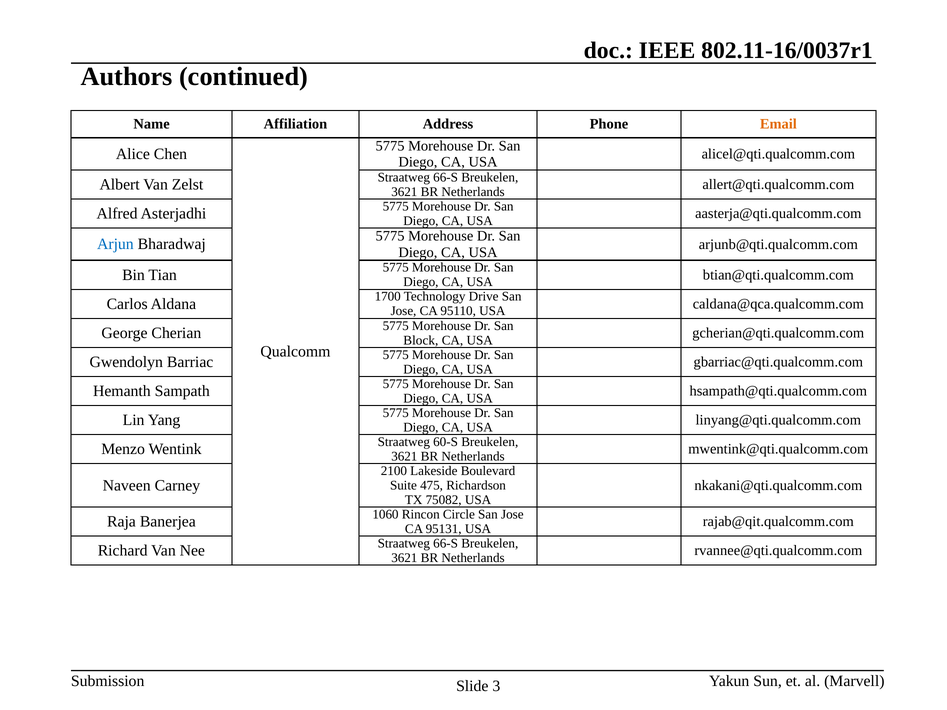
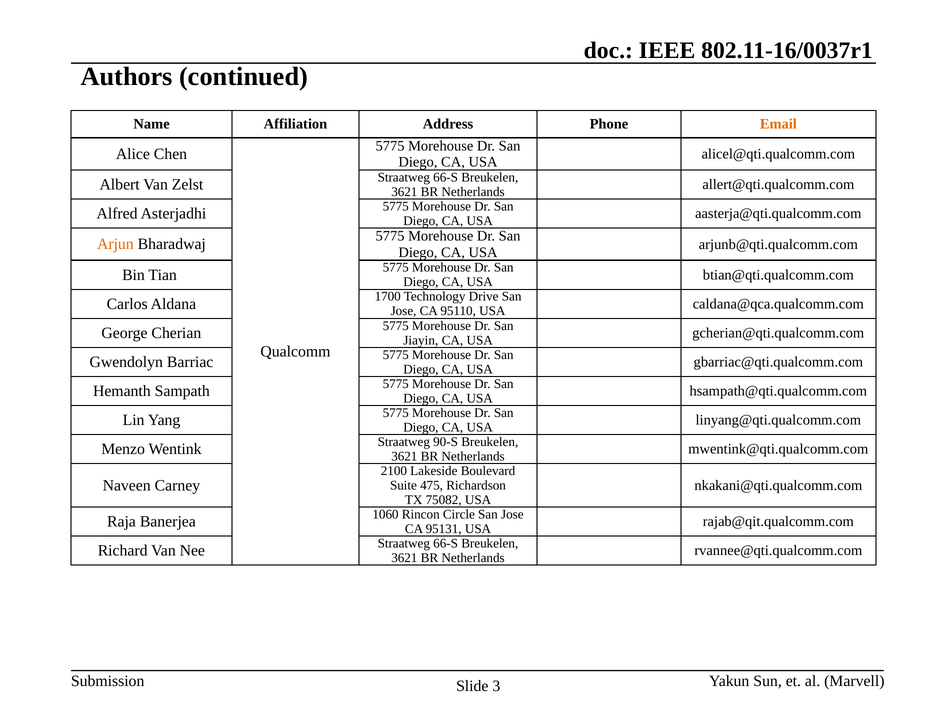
Arjun colour: blue -> orange (115, 244)
Block: Block -> Jiayin (421, 340)
60-S: 60-S -> 90-S (446, 442)
